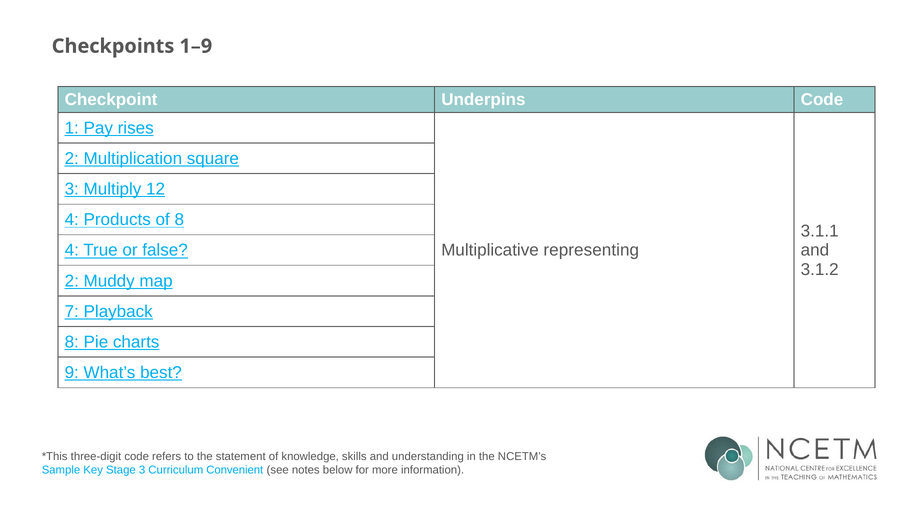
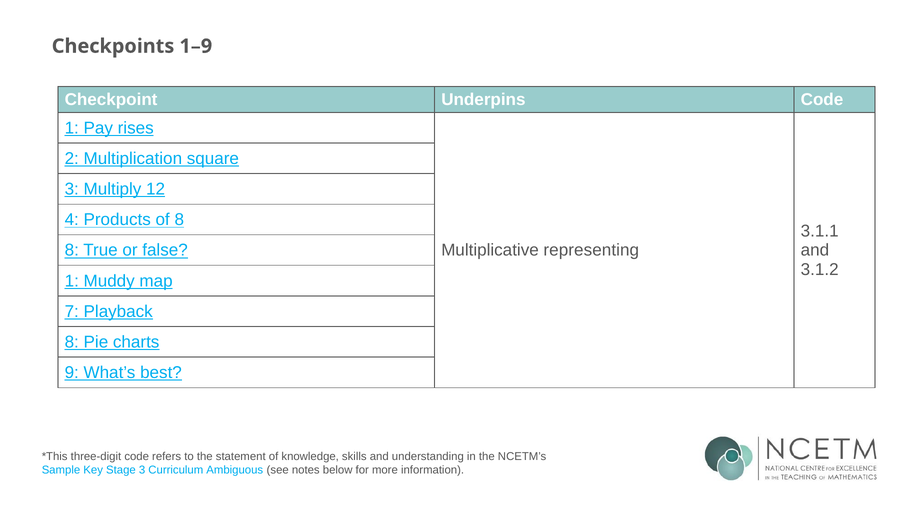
4: 4 -> 8 (72, 250)
2: 2 -> 1 (72, 281)
Convenient: Convenient -> Ambiguous (235, 470)
